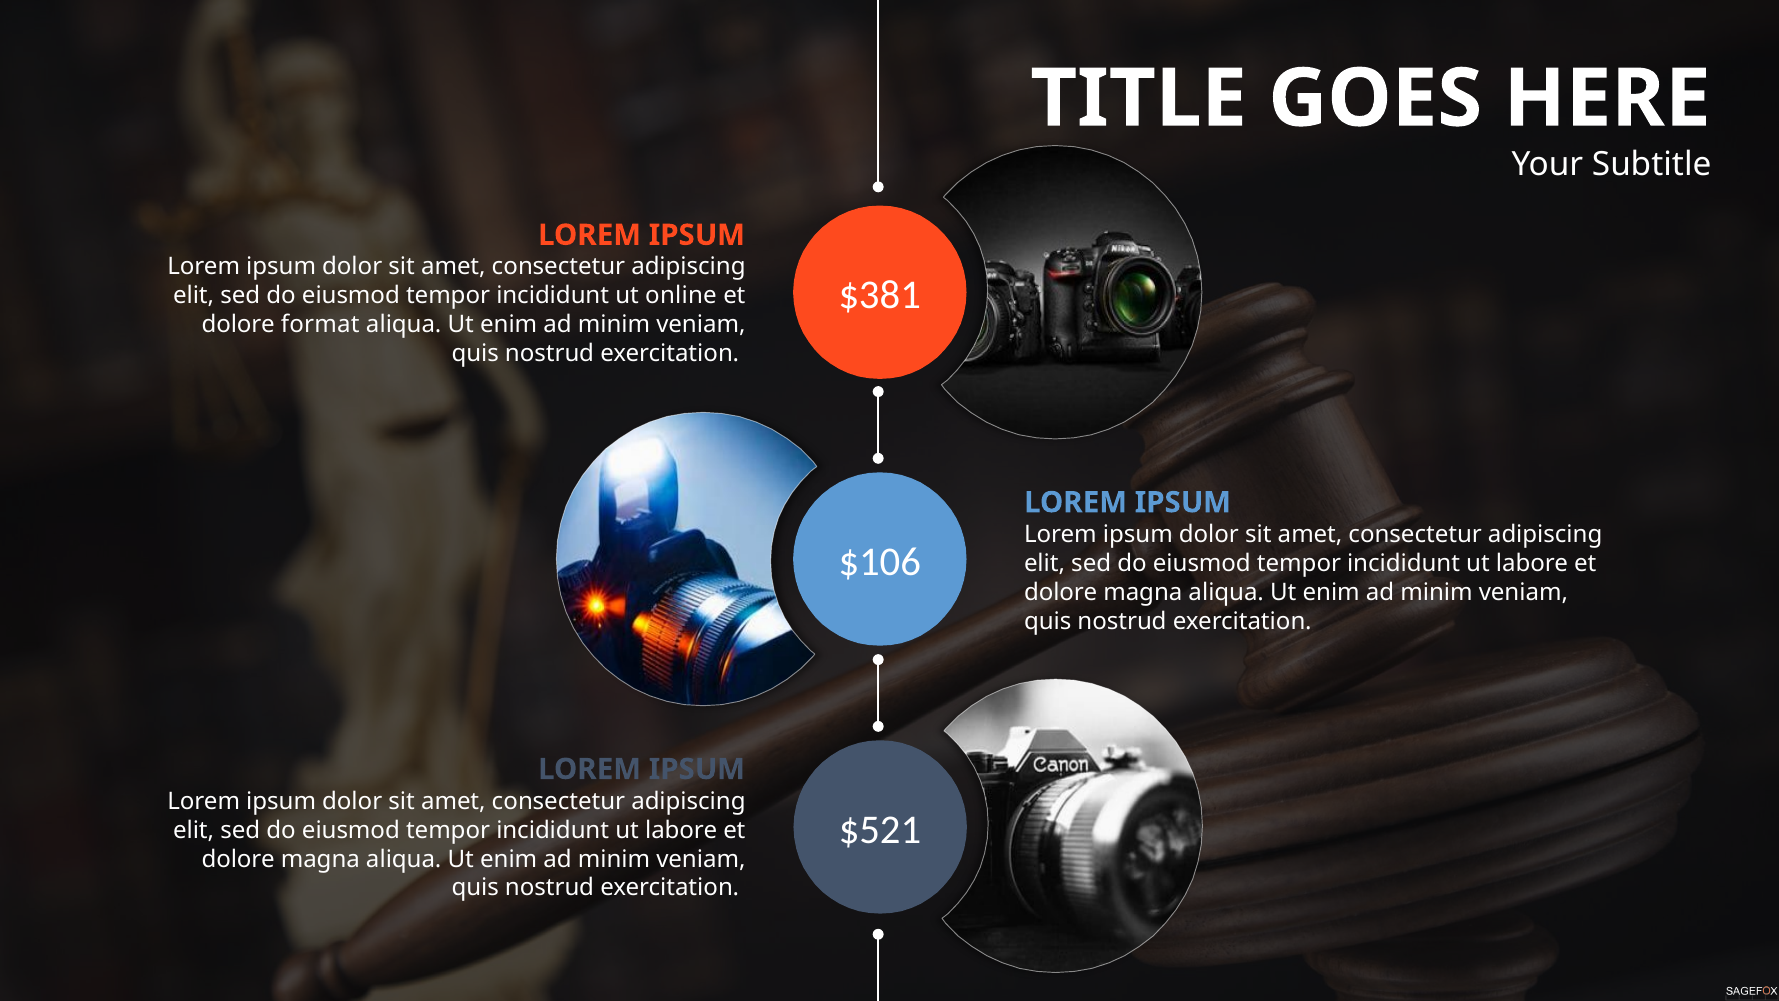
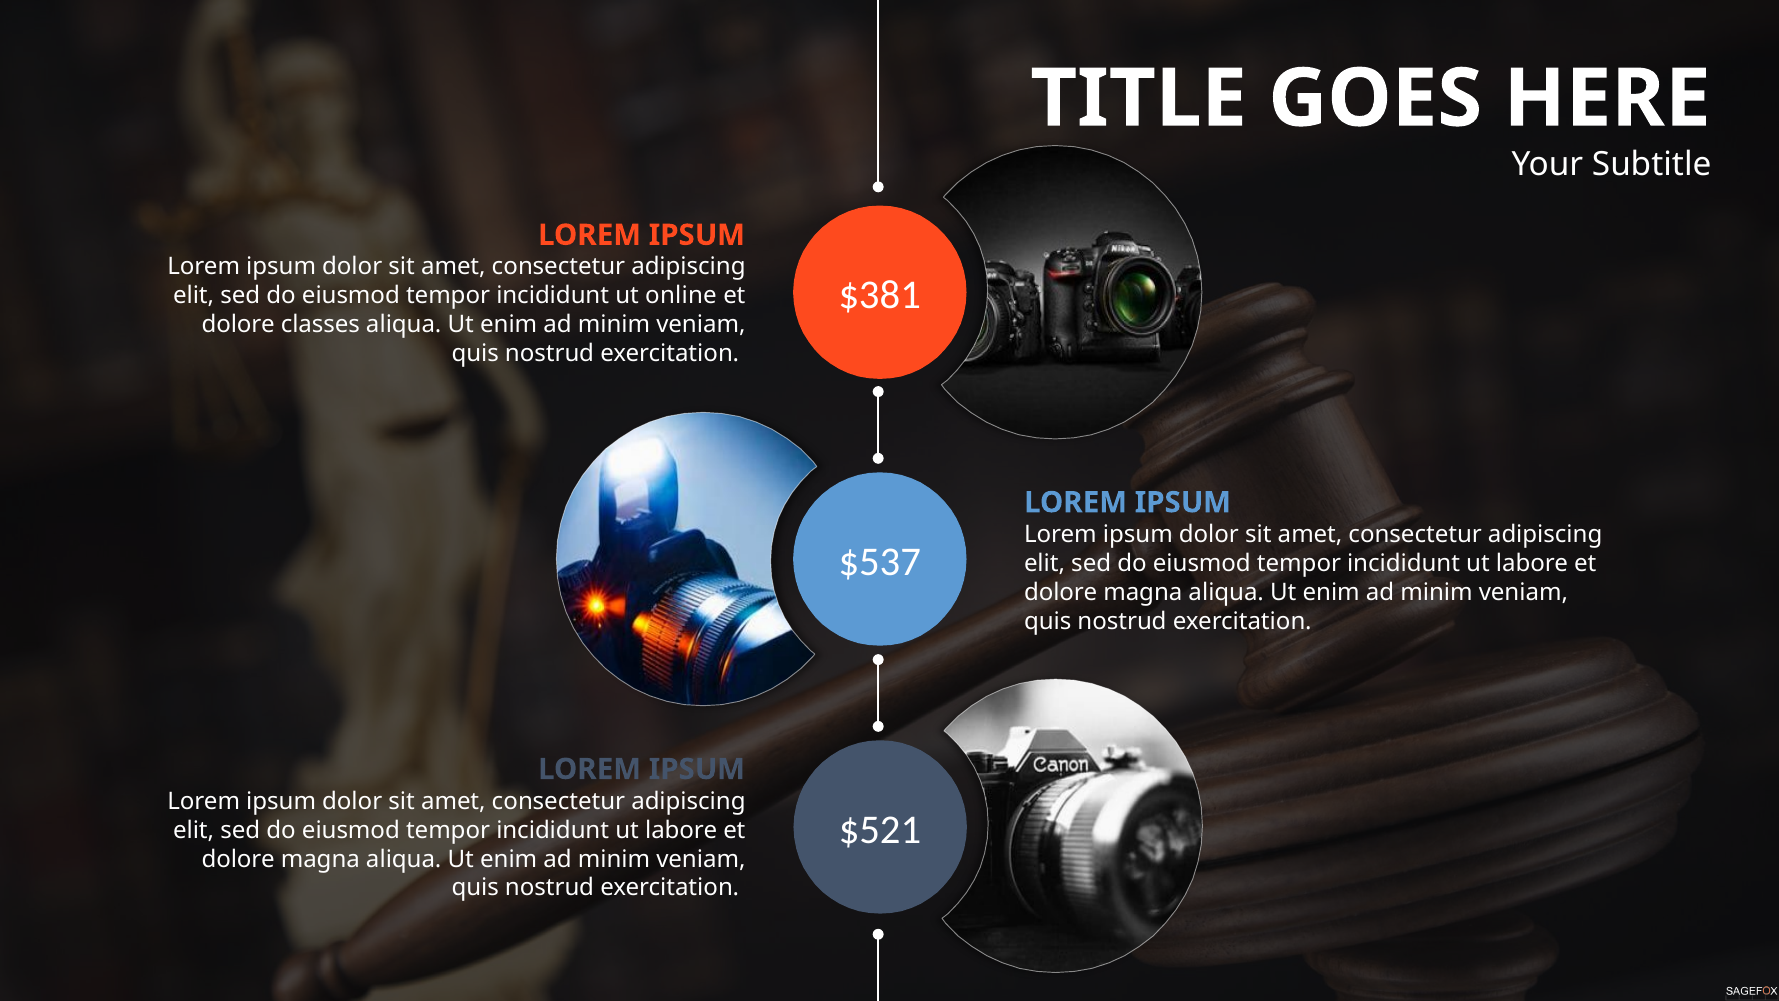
format: format -> classes (320, 325)
$106: $106 -> $537 (880, 562)
